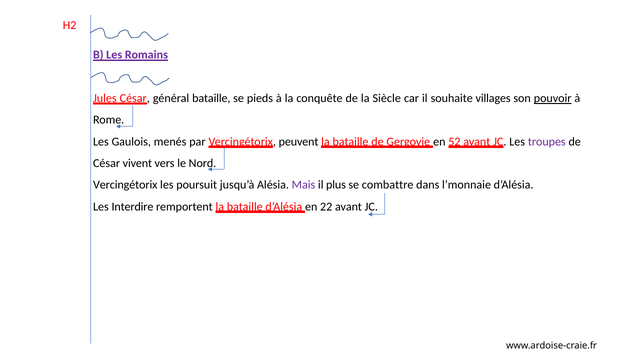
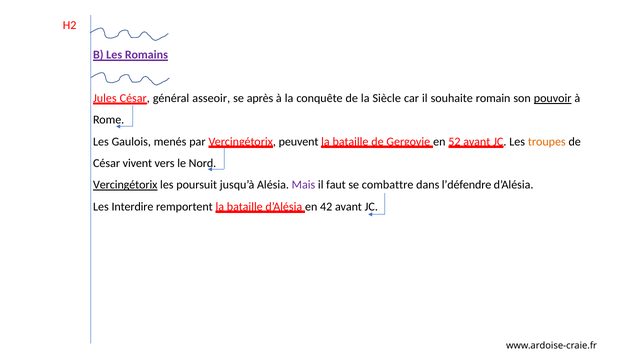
général bataille: bataille -> asseoir (211, 98)
pieds: pieds -> après (260, 98)
villages: villages -> romain (493, 98)
troupes colour: purple -> orange (547, 142)
Vercingétorix underline: none -> present (125, 185)
plus: plus -> faut (336, 185)
l’monnaie: l’monnaie -> l’défendre (467, 185)
22: 22 -> 42 (326, 207)
